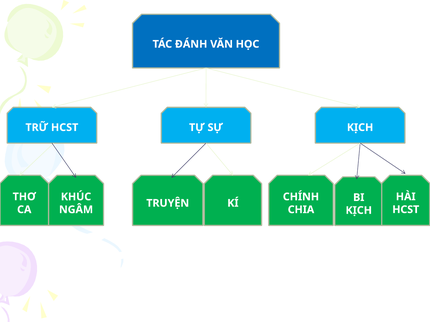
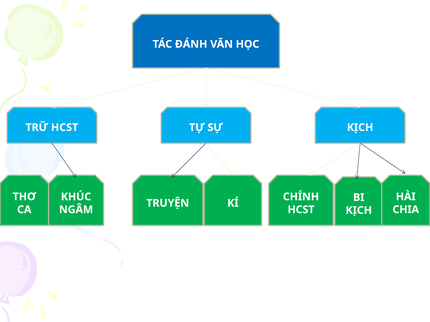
HCST: HCST -> CHIA (406, 210)
CHIA: CHIA -> HCST (301, 210)
